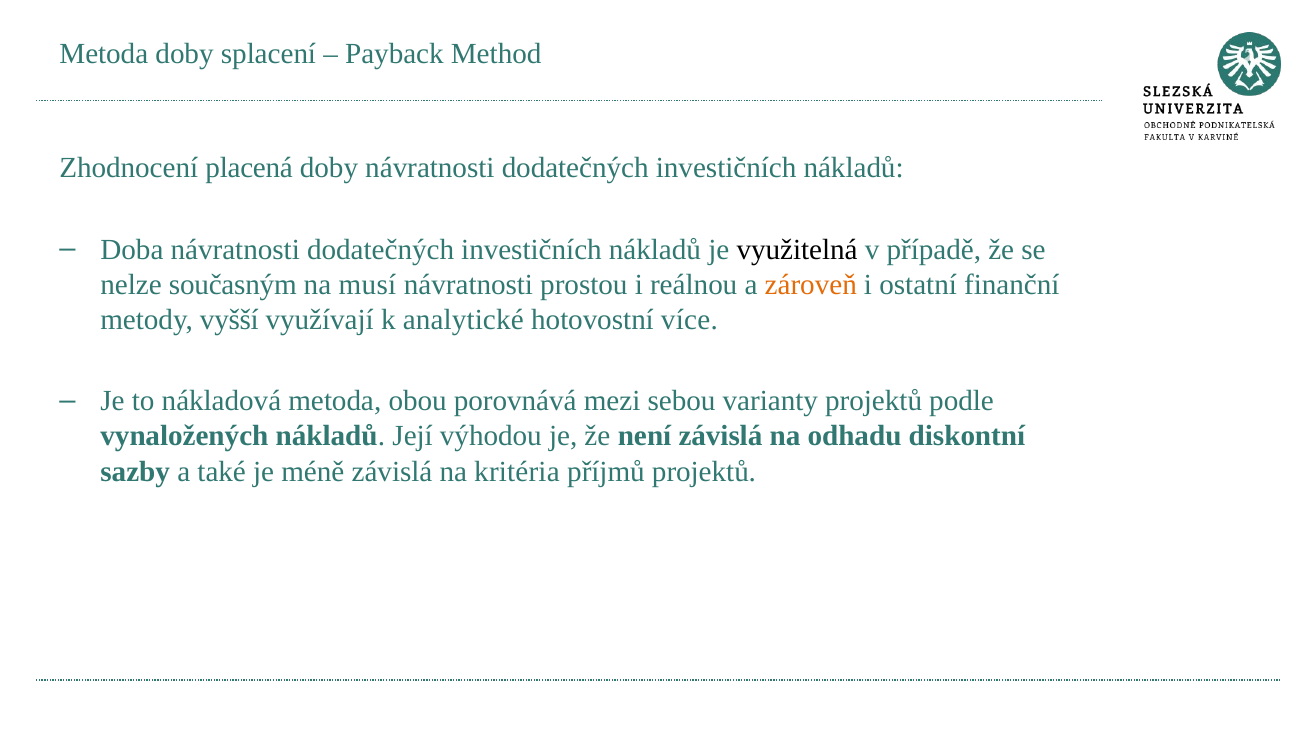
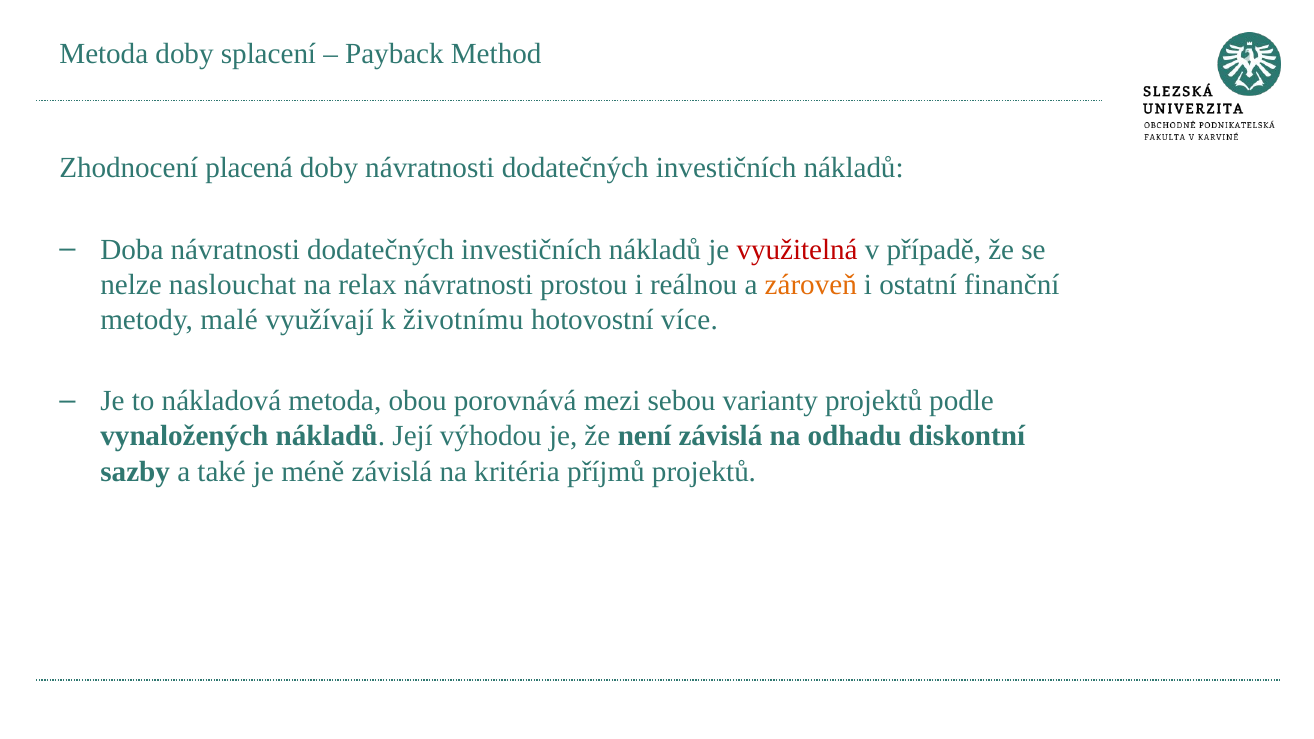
využitelná colour: black -> red (797, 250)
současným: současným -> naslouchat (233, 285)
musí: musí -> relax (368, 285)
vyšší: vyšší -> malé (229, 320)
analytické: analytické -> životnímu (463, 320)
